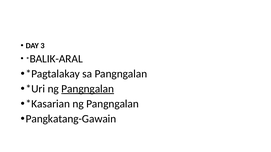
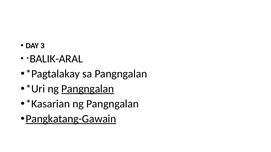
Pangkatang-Gawain underline: none -> present (71, 119)
